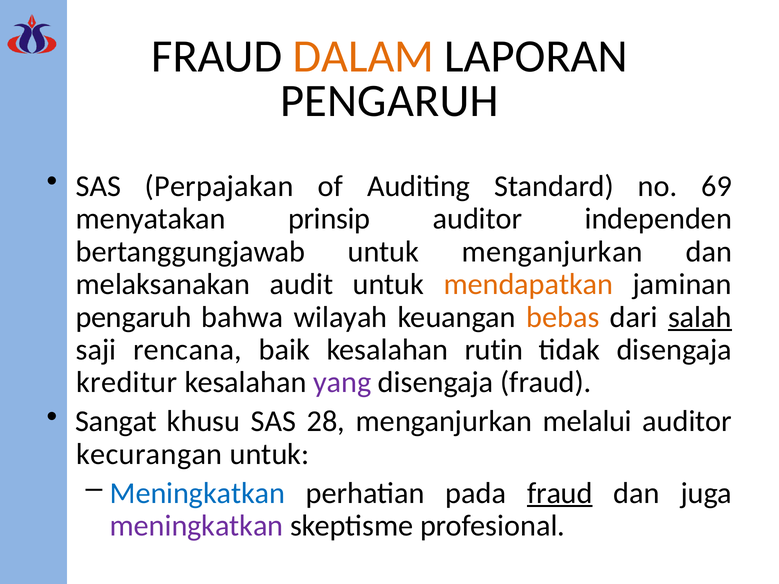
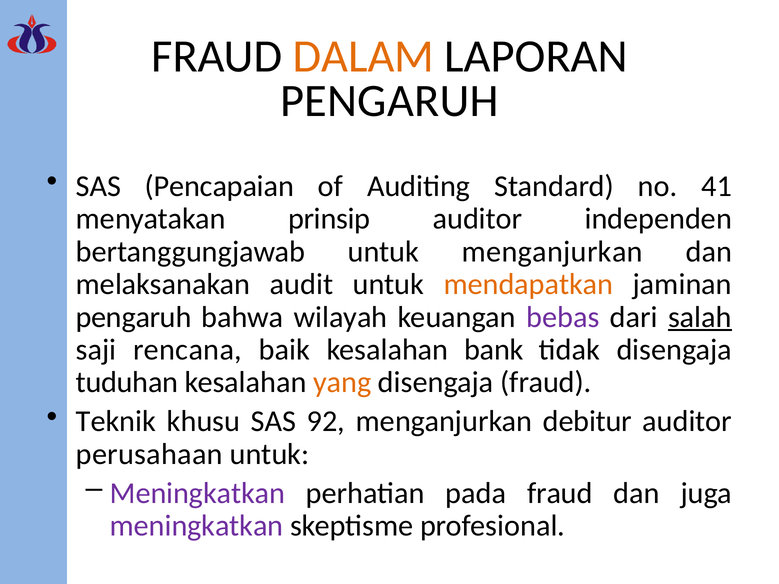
Perpajakan: Perpajakan -> Pencapaian (219, 186)
69: 69 -> 41 (717, 186)
bebas colour: orange -> purple (563, 317)
rutin: rutin -> bank (494, 350)
kreditur: kreditur -> tuduhan (127, 383)
yang colour: purple -> orange (342, 383)
Sangat: Sangat -> Teknik (116, 422)
28: 28 -> 92 (326, 422)
melalui: melalui -> debitur (587, 422)
kecurangan: kecurangan -> perusahaan (149, 454)
Meningkatkan colour: blue -> purple (197, 493)
fraud underline: present -> none (560, 493)
